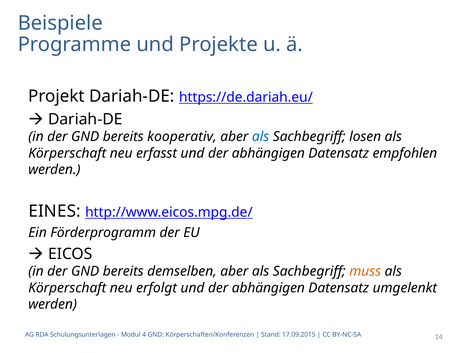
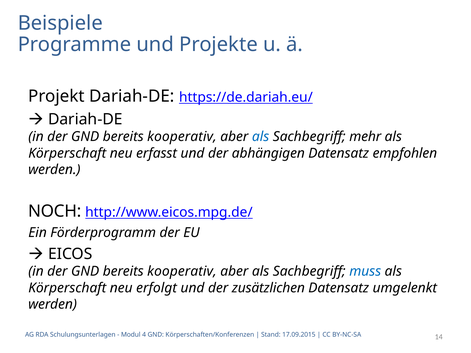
losen: losen -> mehr (365, 137)
EINES: EINES -> NOCH (55, 211)
demselben: demselben -> kooperativ (182, 272)
muss colour: orange -> blue (365, 272)
abhängigen: abhängigen -> zusätzlichen (268, 288)
